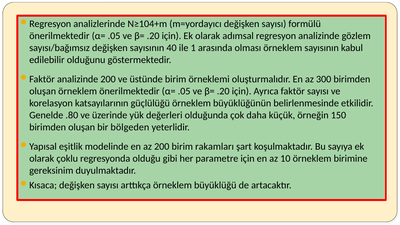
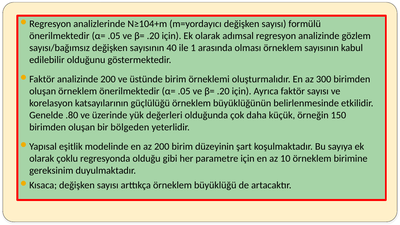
rakamları: rakamları -> düzeyinin (215, 147)
